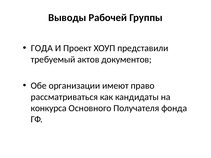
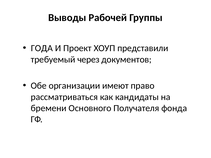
актов: актов -> через (88, 60)
конкурса: конкурса -> бремени (49, 108)
